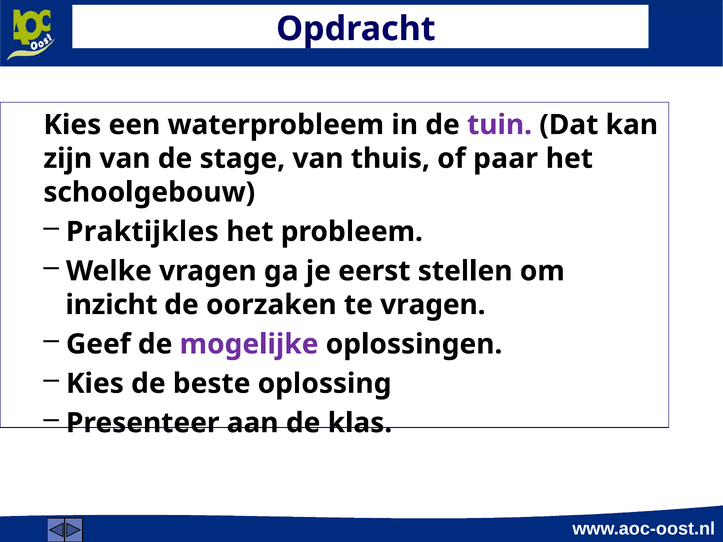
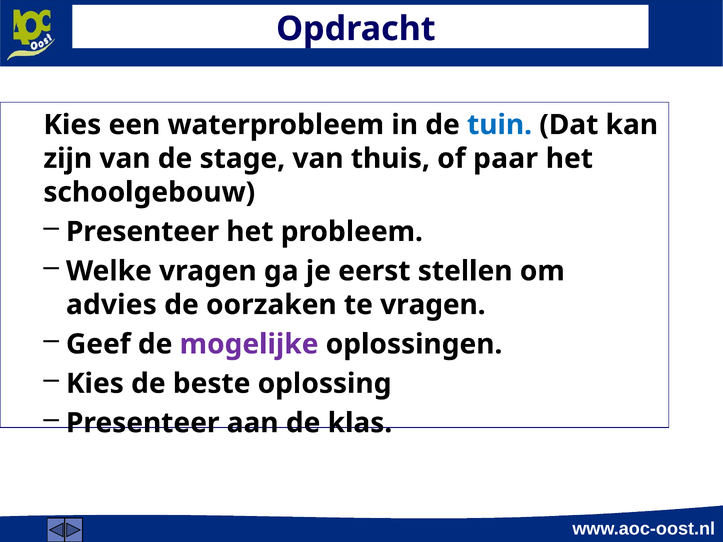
tuin colour: purple -> blue (500, 125)
Praktijkles: Praktijkles -> Presenteer (143, 232)
inzicht: inzicht -> advies (111, 305)
